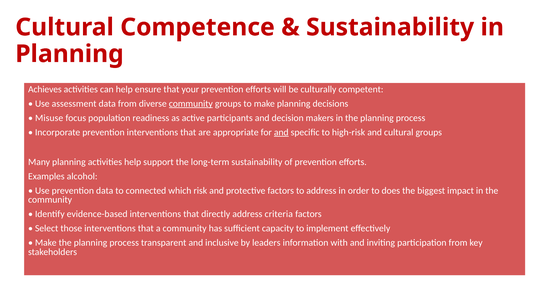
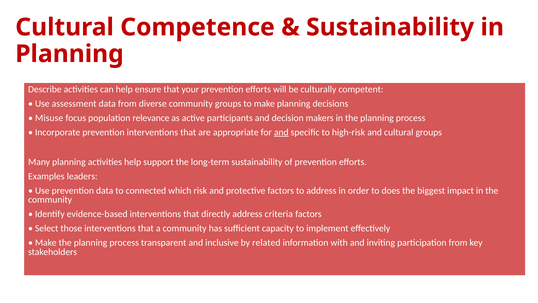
Achieves: Achieves -> Describe (45, 89)
community underline: present -> none (191, 103)
readiness: readiness -> relevance (151, 118)
alcohol: alcohol -> leaders (82, 176)
leaders: leaders -> related (266, 242)
